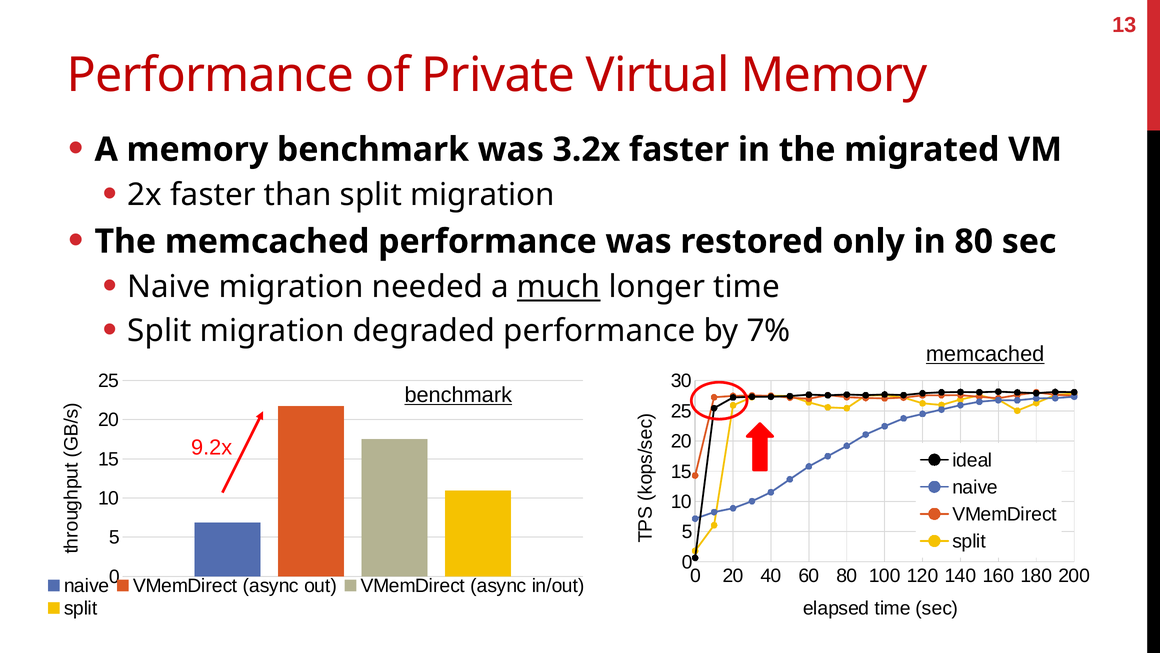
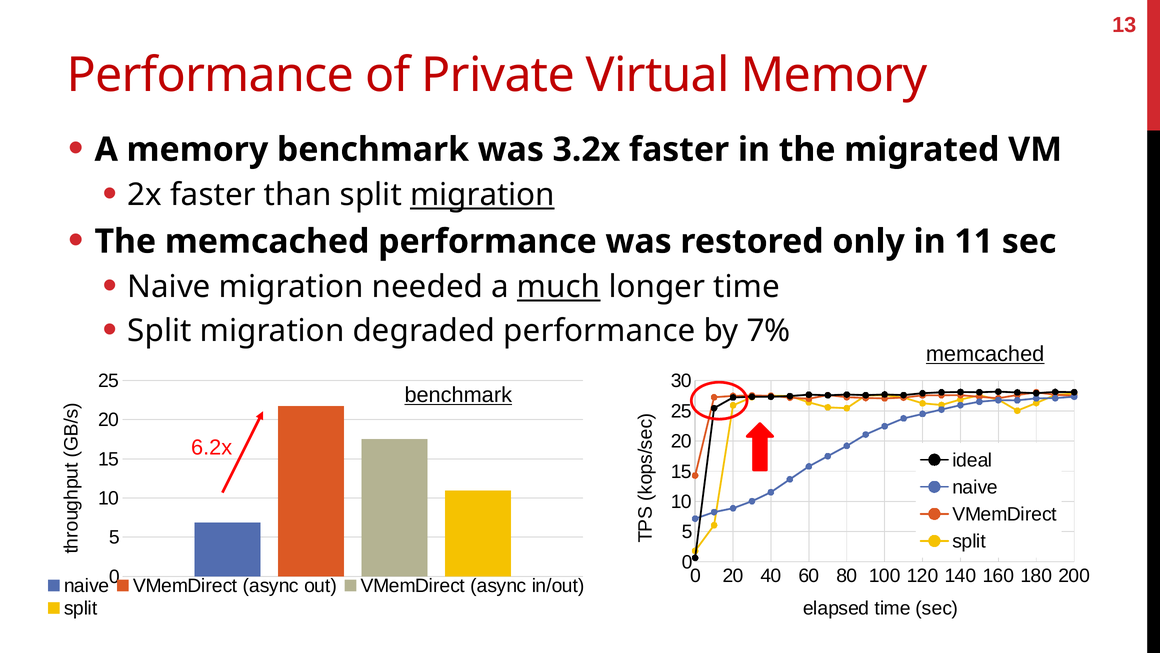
migration underline: none -> present (482, 195)
in 80: 80 -> 11 (974, 241)
9.2x: 9.2x -> 6.2x (212, 447)
